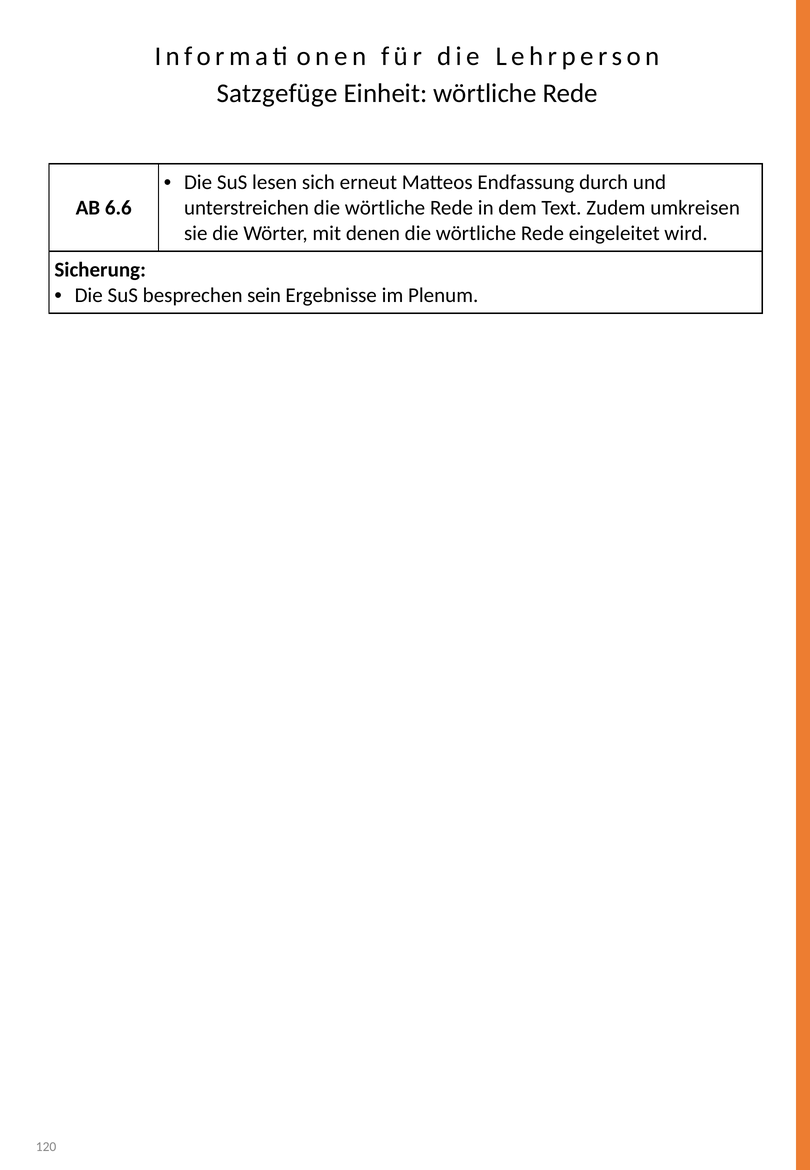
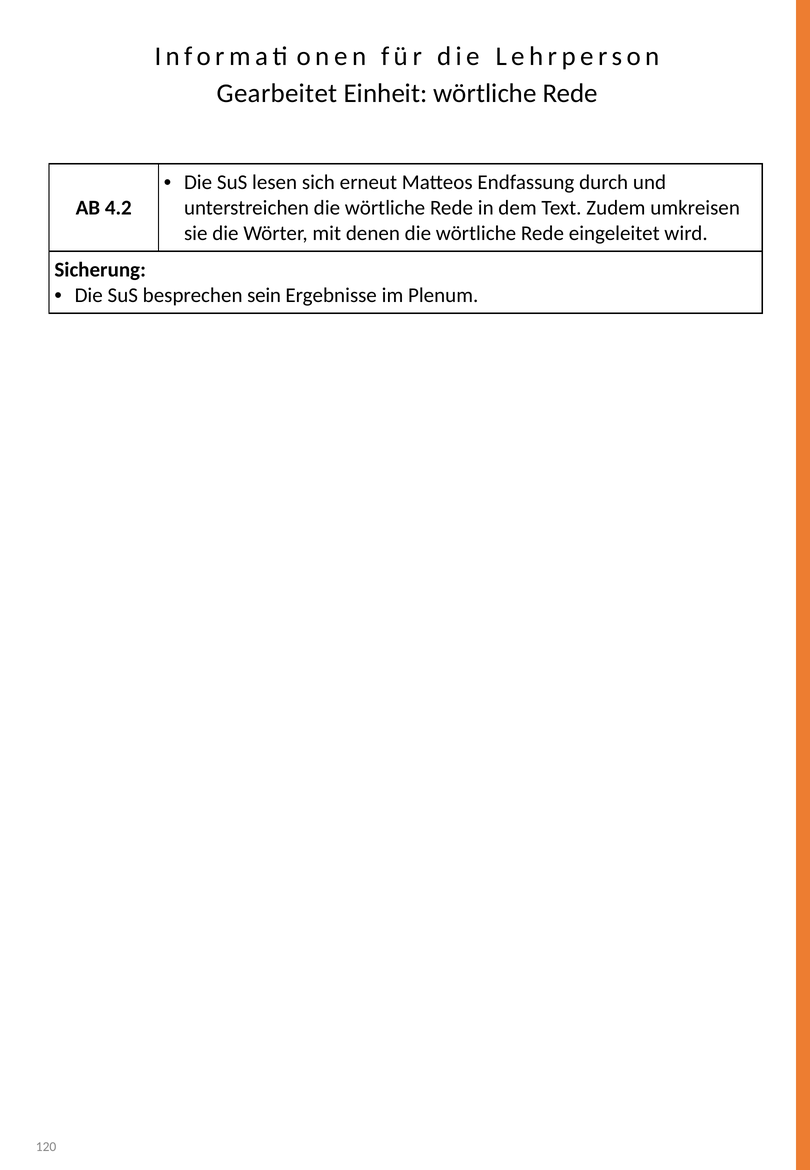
Satzgefüge: Satzgefüge -> Gearbeitet (277, 93)
6.6: 6.6 -> 4.2 (118, 208)
